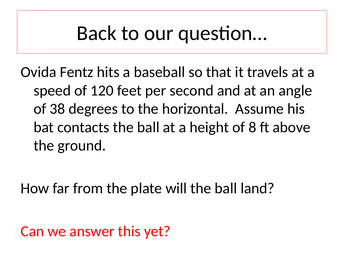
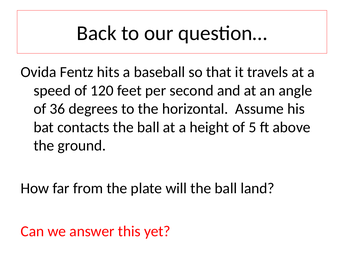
38: 38 -> 36 (57, 109)
8: 8 -> 5 (252, 127)
